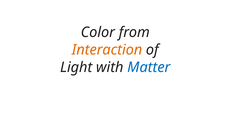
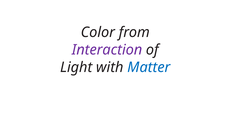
Interaction colour: orange -> purple (107, 50)
